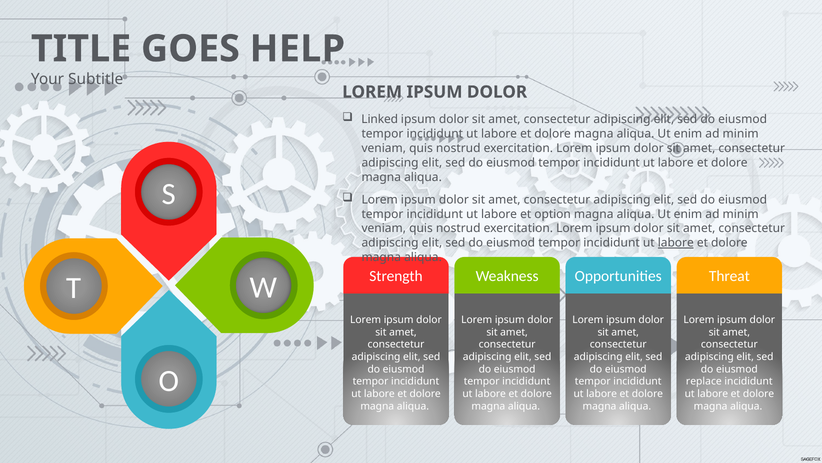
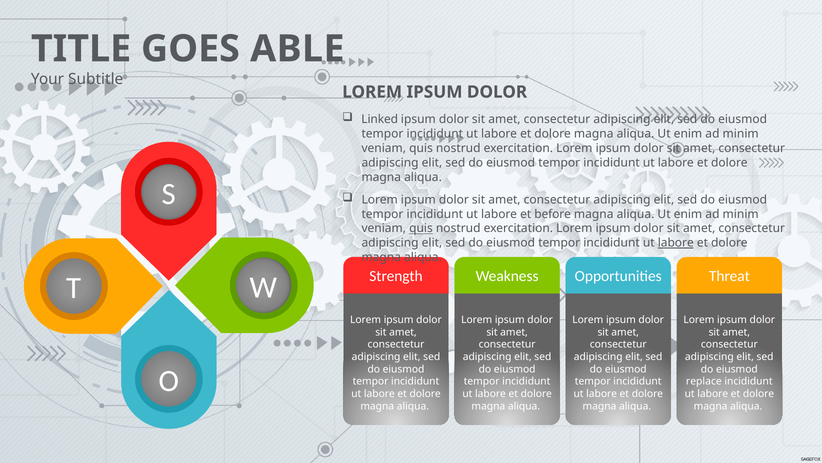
HELP: HELP -> ABLE (297, 49)
option: option -> before (553, 214)
quis underline: none -> present (421, 228)
